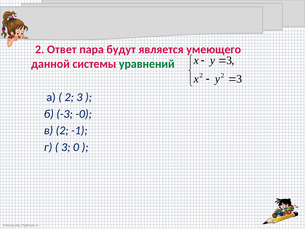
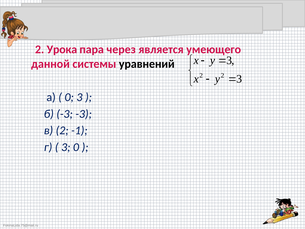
Ответ: Ответ -> Урока (62, 49)
будут: будут -> через (121, 49)
уравнений colour: green -> black (147, 64)
2: 2 -> 0 (69, 97)
-3 -0: -0 -> -3 (84, 114)
